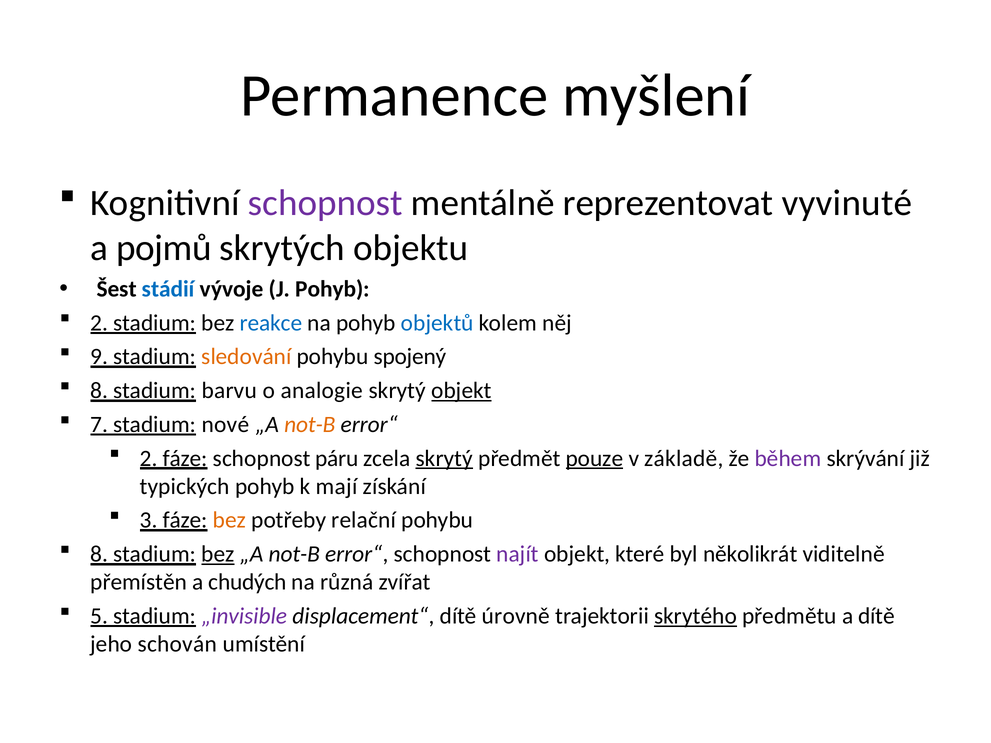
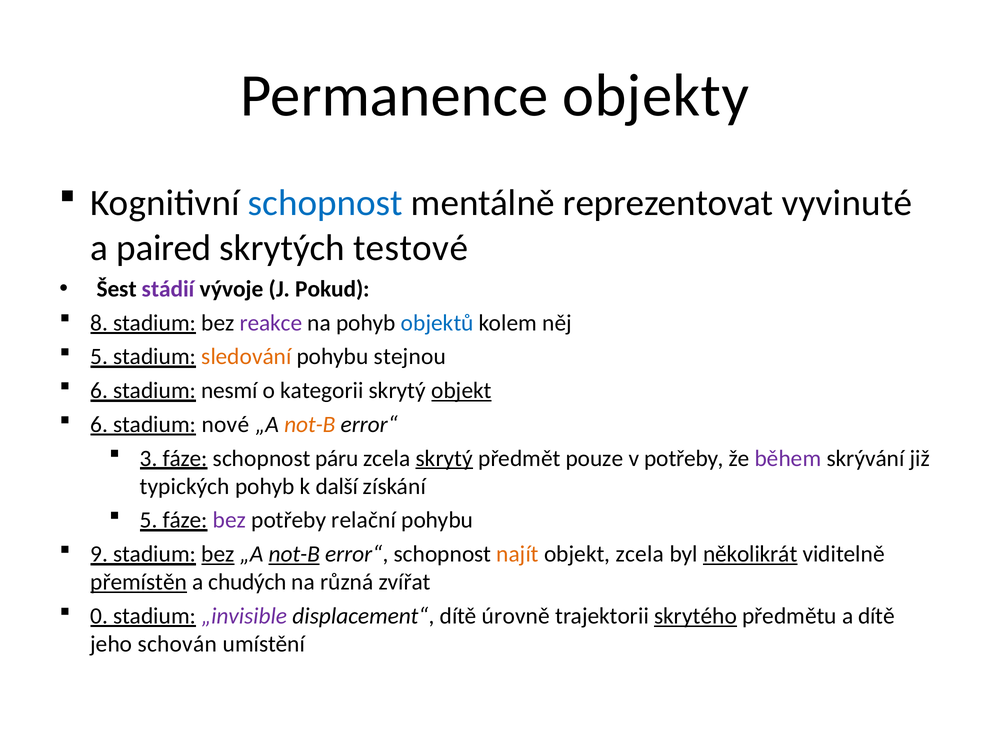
myšlení: myšlení -> objekty (656, 96)
schopnost colour: purple -> blue (325, 203)
pojmů: pojmů -> paired (164, 248)
objektu: objektu -> testové (411, 248)
stádií colour: blue -> purple (168, 289)
J Pohyb: Pohyb -> Pokud (333, 289)
2: 2 -> 8 (99, 323)
reakce colour: blue -> purple (271, 323)
9: 9 -> 5 (99, 357)
spojený: spojený -> stejnou (410, 357)
8: 8 -> 6 (99, 391)
barvu: barvu -> nesmí (229, 391)
analogie: analogie -> kategorii (322, 391)
7: 7 -> 6 (99, 425)
2: 2 -> 3 (149, 458)
pouze underline: present -> none (595, 458)
v základě: základě -> potřeby (684, 458)
mají: mají -> další (337, 487)
3: 3 -> 5 (149, 520)
bez colour: orange -> purple (229, 520)
8: 8 -> 9 (99, 554)
not-B underline: none -> present (294, 554)
najít colour: purple -> orange (518, 554)
objekt které: které -> zcela (640, 554)
několikrát underline: none -> present (750, 554)
přemístěn underline: none -> present (139, 582)
5: 5 -> 0 (99, 616)
